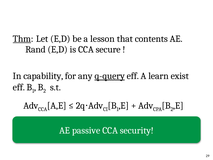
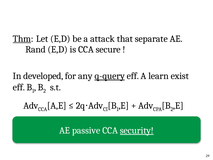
lesson: lesson -> attack (102, 39)
contents: contents -> separate (151, 39)
capability: capability -> developed (43, 76)
security underline: none -> present (137, 130)
